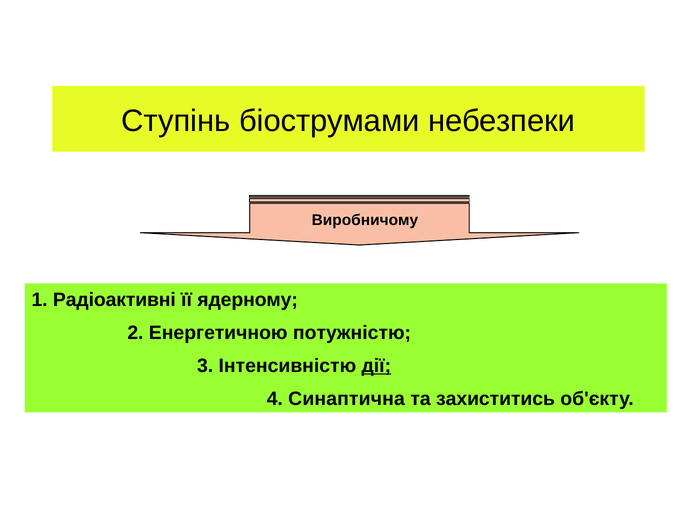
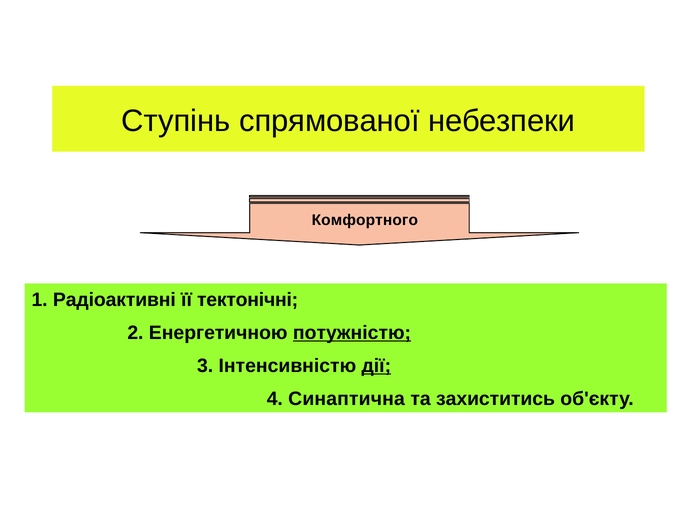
біострумами: біострумами -> спрямованої (329, 121)
Виробничому: Виробничому -> Комфортного (365, 220)
ядерному: ядерному -> тектонічні (248, 300)
потужністю underline: none -> present (352, 333)
